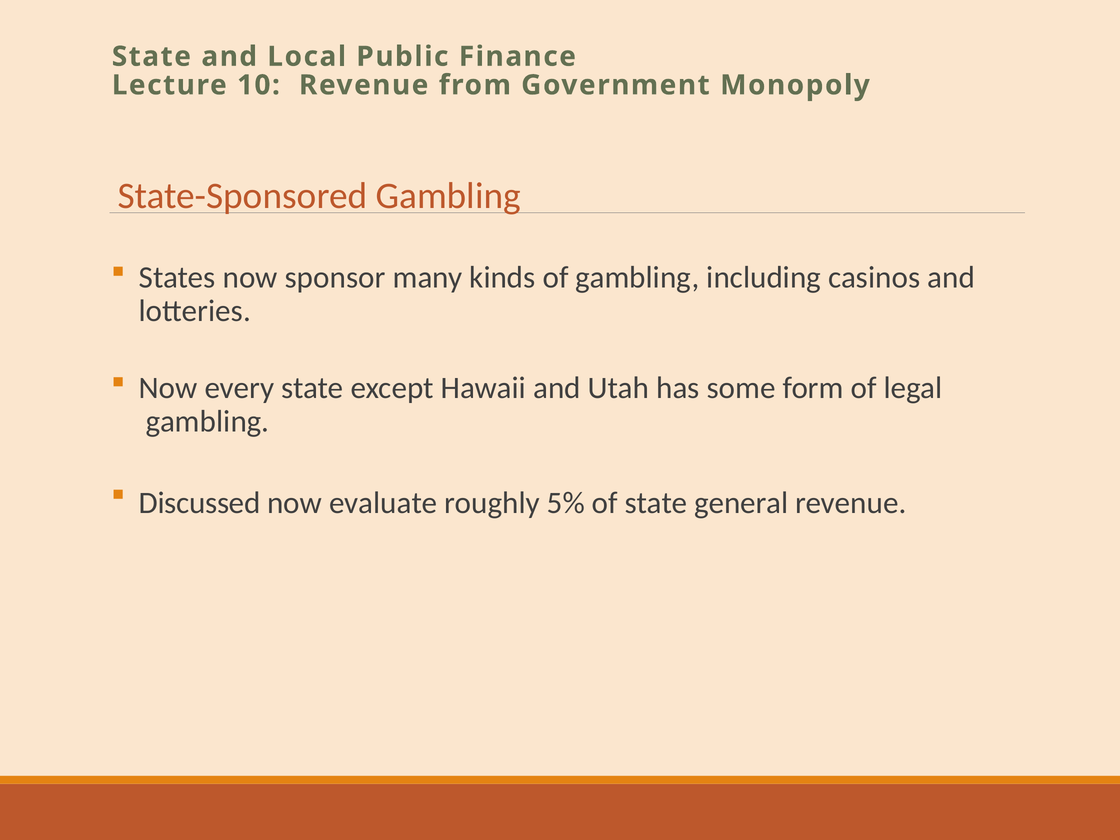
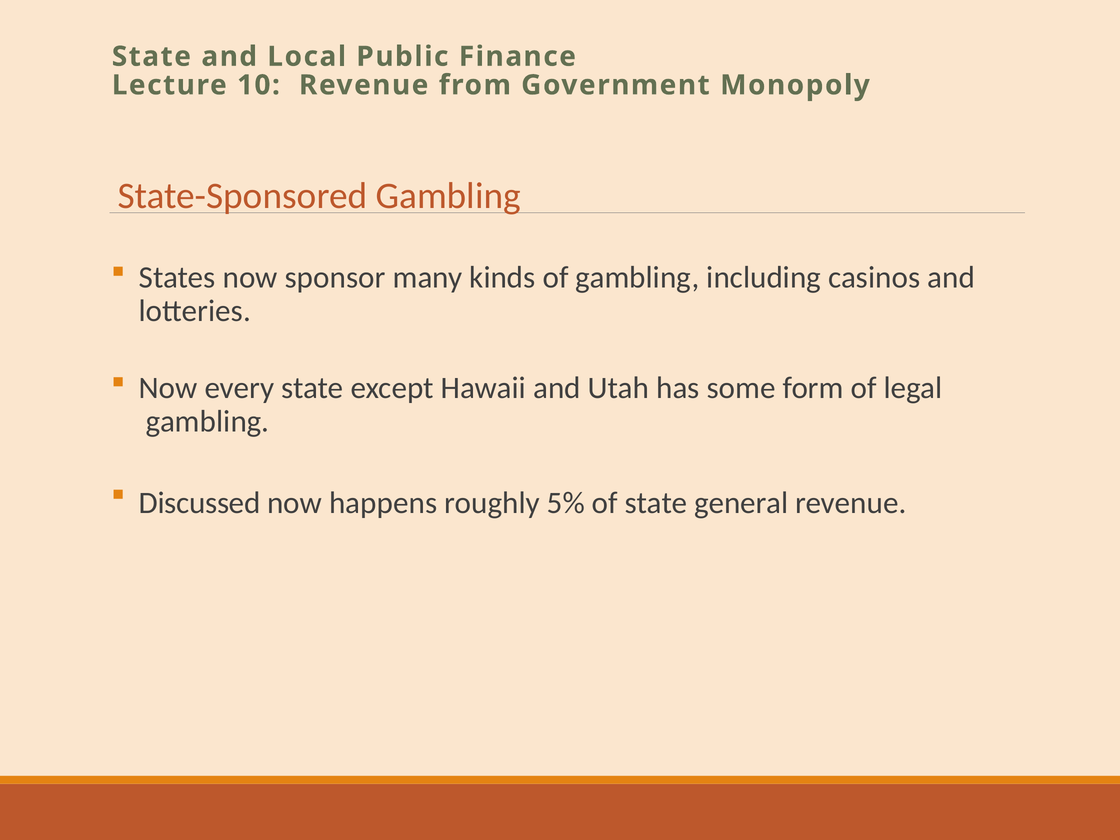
evaluate: evaluate -> happens (383, 503)
